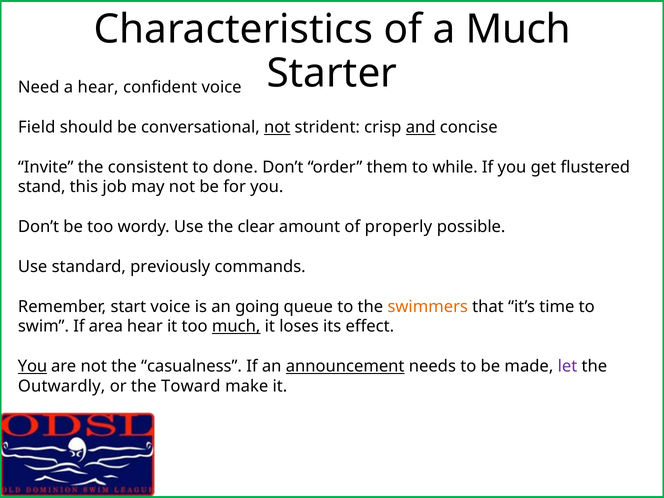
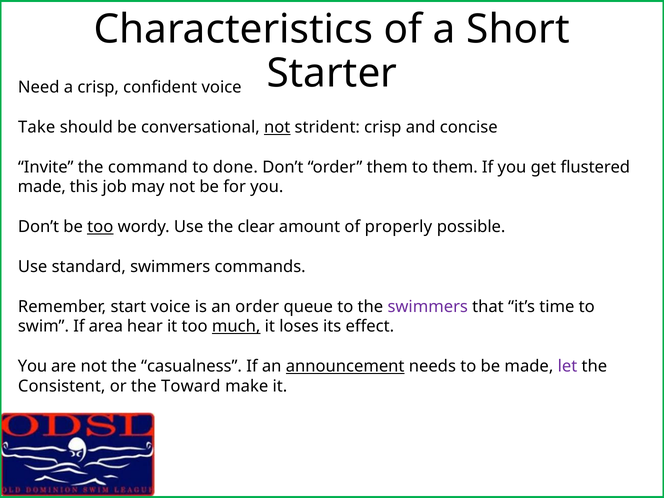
a Much: Much -> Short (518, 30)
a hear: hear -> crisp (98, 87)
Field: Field -> Take (37, 127)
and underline: present -> none (421, 127)
consistent: consistent -> command (148, 167)
to while: while -> them (455, 167)
stand: stand -> made (42, 187)
too underline: none -> present (100, 227)
standard previously: previously -> swimmers (170, 267)
an going: going -> order (257, 307)
swimmers colour: orange -> purple (428, 307)
You underline: present -> none (32, 366)
Outwardly: Outwardly -> Consistent (62, 386)
